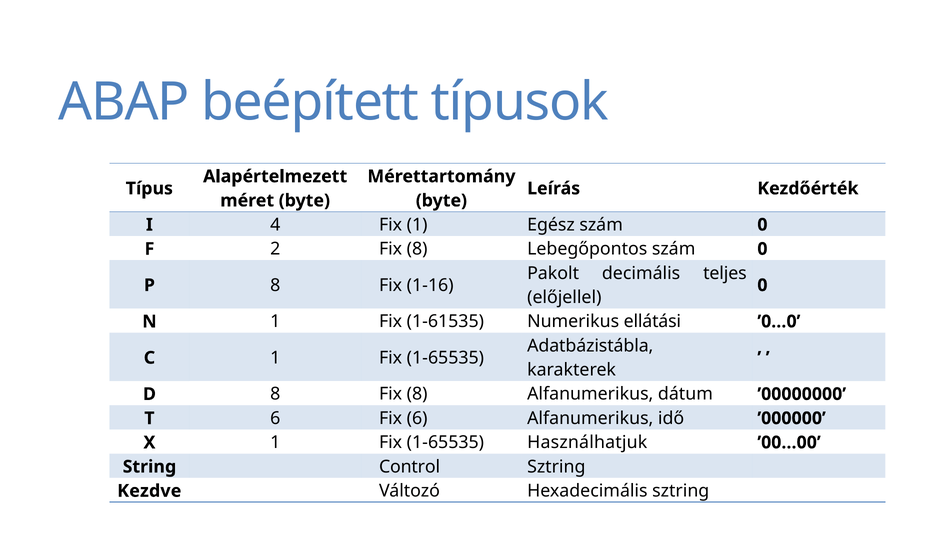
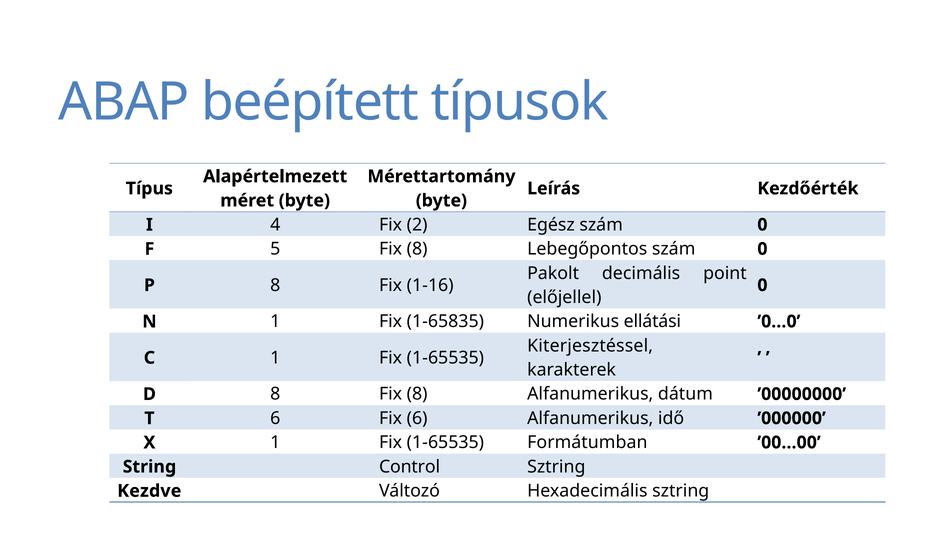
Fix 1: 1 -> 2 (417, 225)
2: 2 -> 5 (275, 249)
teljes: teljes -> point (725, 273)
1-61535: 1-61535 -> 1-65835 (445, 322)
Adatbázistábla: Adatbázistábla -> Kiterjesztéssel (590, 346)
Használhatjuk: Használhatjuk -> Formátumban (587, 443)
